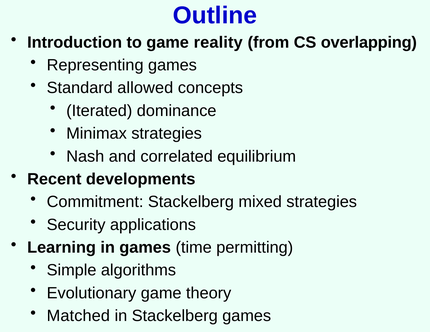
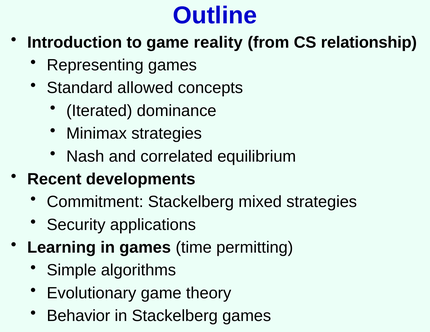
overlapping: overlapping -> relationship (369, 42)
Matched: Matched -> Behavior (78, 316)
